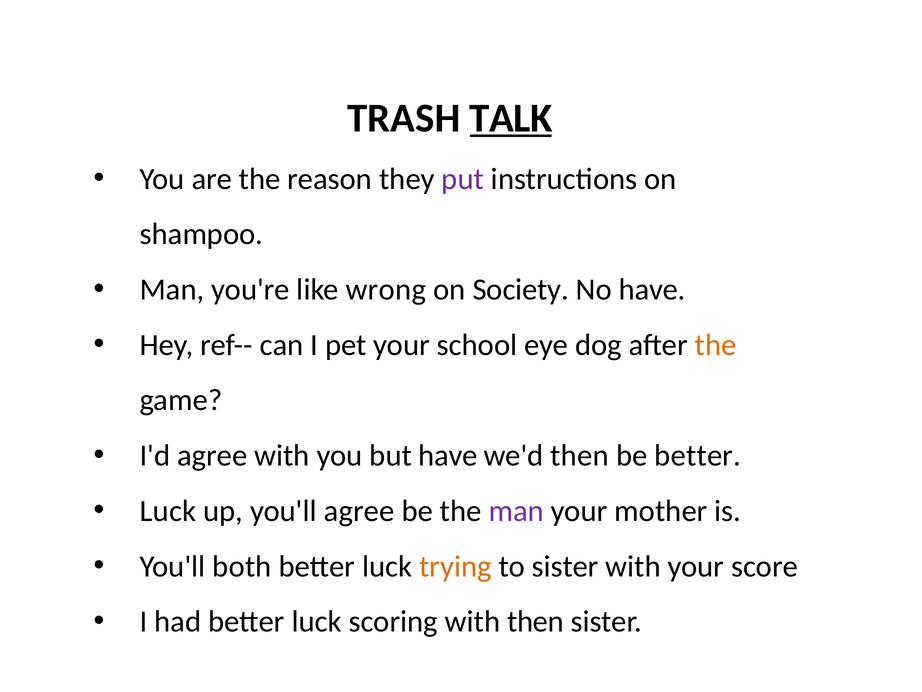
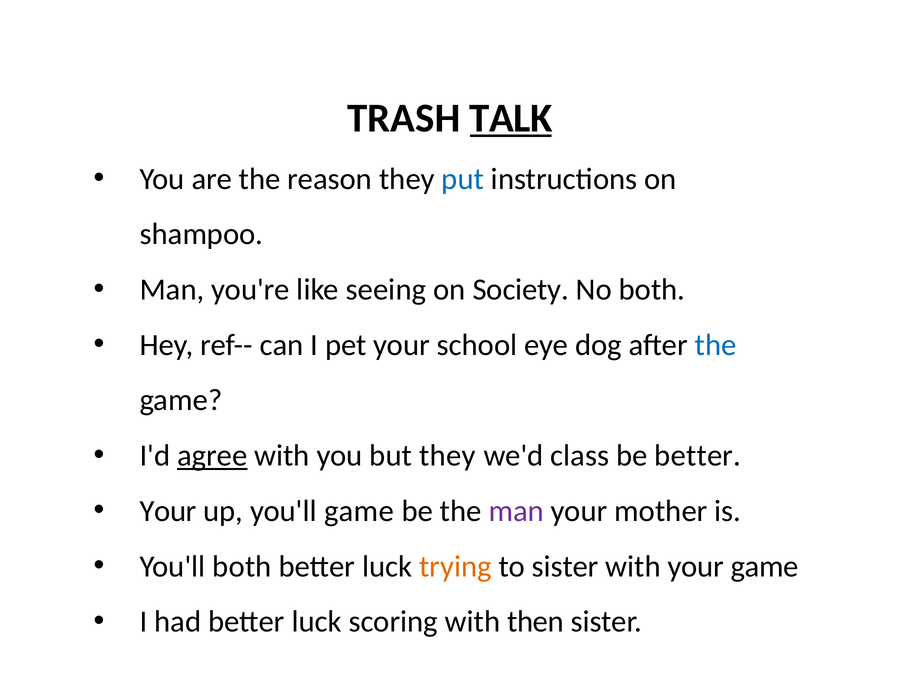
put colour: purple -> blue (463, 179)
wrong: wrong -> seeing (386, 289)
No have: have -> both (652, 289)
the colour: orange -> blue (716, 345)
agree underline: none -> present (212, 455)
but have: have -> they (448, 455)
we'd then: then -> class (580, 455)
Luck: Luck -> Your (168, 511)
you'll agree: agree -> game (359, 511)
your score: score -> game (765, 566)
